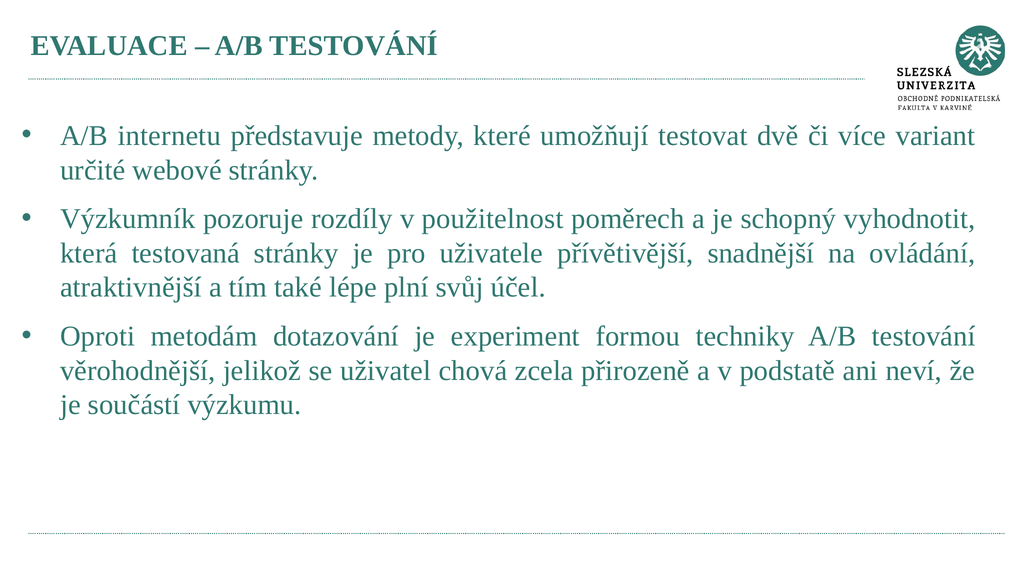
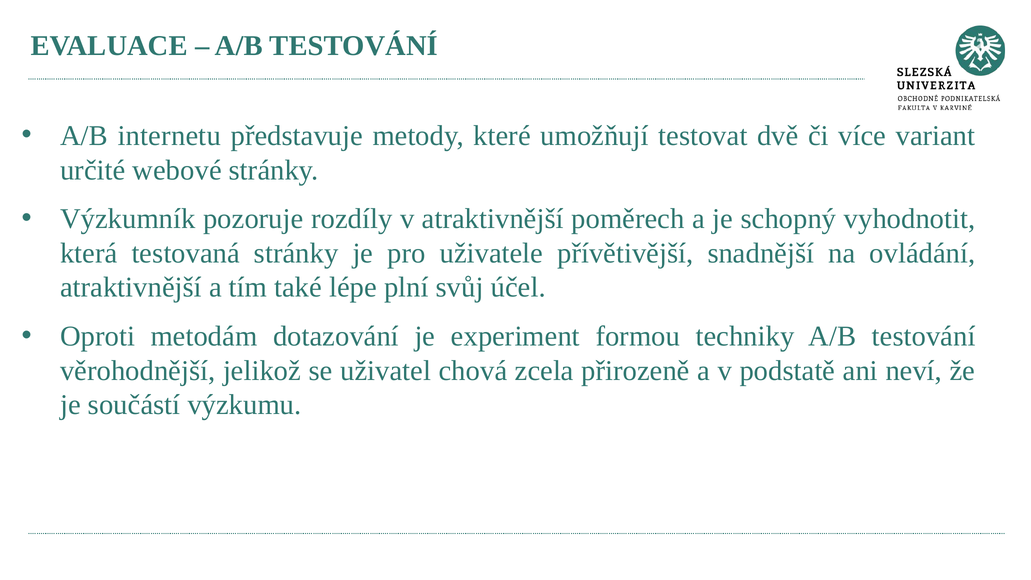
v použitelnost: použitelnost -> atraktivnější (493, 219)
